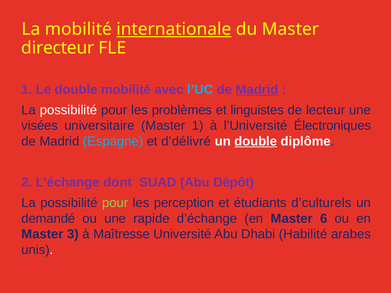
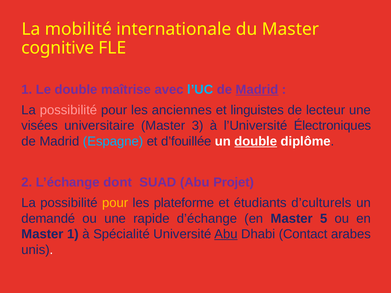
internationale underline: present -> none (174, 29)
directeur: directeur -> cognitive (58, 48)
double mobilité: mobilité -> maîtrise (126, 90)
possibilité colour: white -> pink (69, 110)
problèmes: problèmes -> anciennes (182, 110)
Master 1: 1 -> 3 (198, 126)
d’délivré: d’délivré -> d’fouillée (186, 141)
Dépôt: Dépôt -> Projet (234, 182)
pour colour: light green -> yellow (115, 203)
perception: perception -> plateforme (184, 203)
6: 6 -> 5 (324, 219)
Master 3: 3 -> 1 (73, 234)
Maîtresse: Maîtresse -> Spécialité (122, 234)
Abu underline: none -> present (226, 234)
Habilité: Habilité -> Contact (303, 234)
